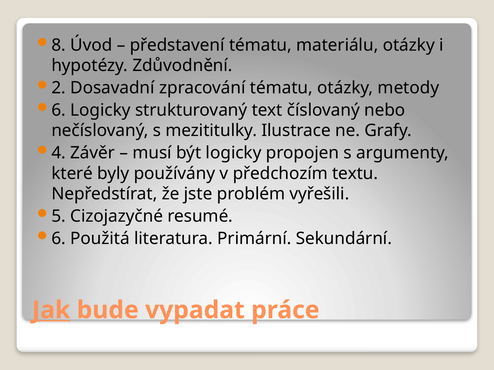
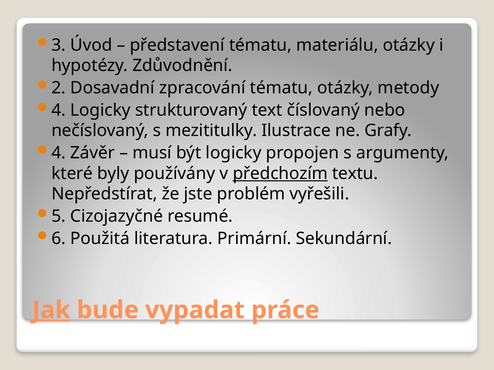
8: 8 -> 3 (59, 45)
6: 6 -> 4 (59, 110)
předchozím underline: none -> present (280, 174)
